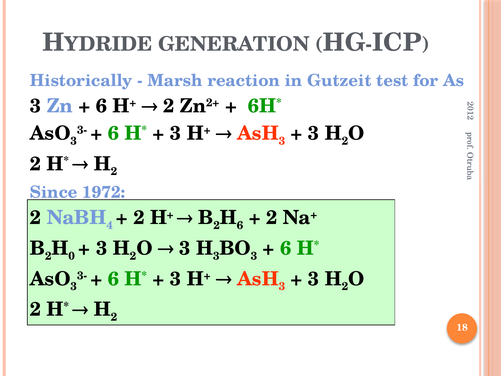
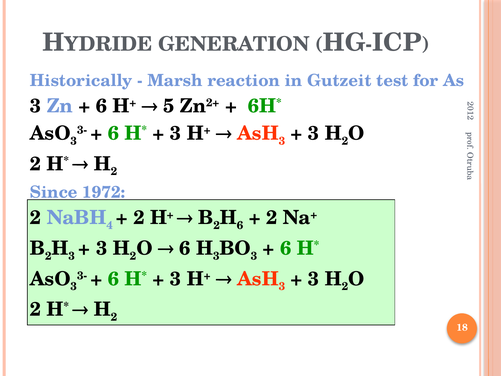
2: 2 -> 5 (169, 106)
2 H 0: 0 -> 3 (72, 256)
3: 3 -> 6 (185, 248)
